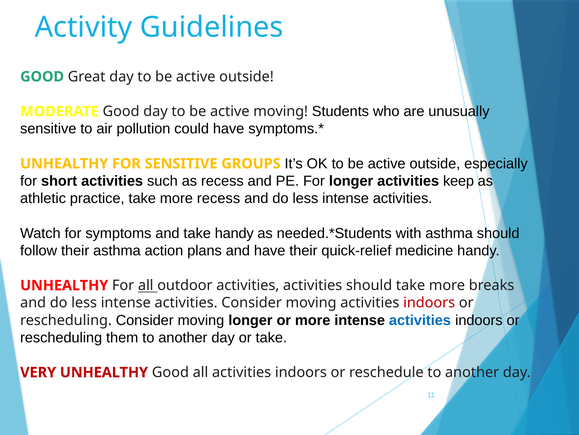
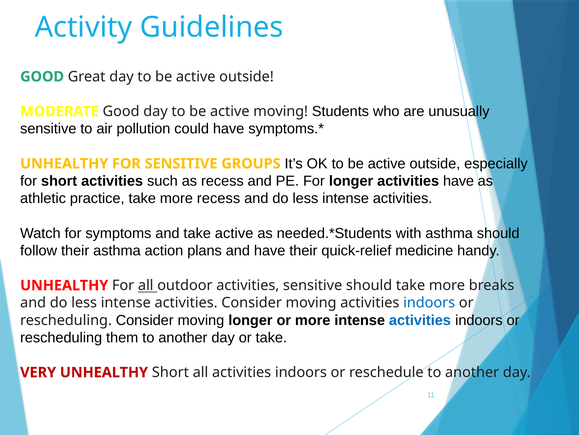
activities keep: keep -> have (459, 181)
take handy: handy -> active (234, 233)
activities activities: activities -> sensitive (313, 285)
indoors colour: red -> blue (429, 302)
UNHEALTHY Good: Good -> Short (170, 372)
